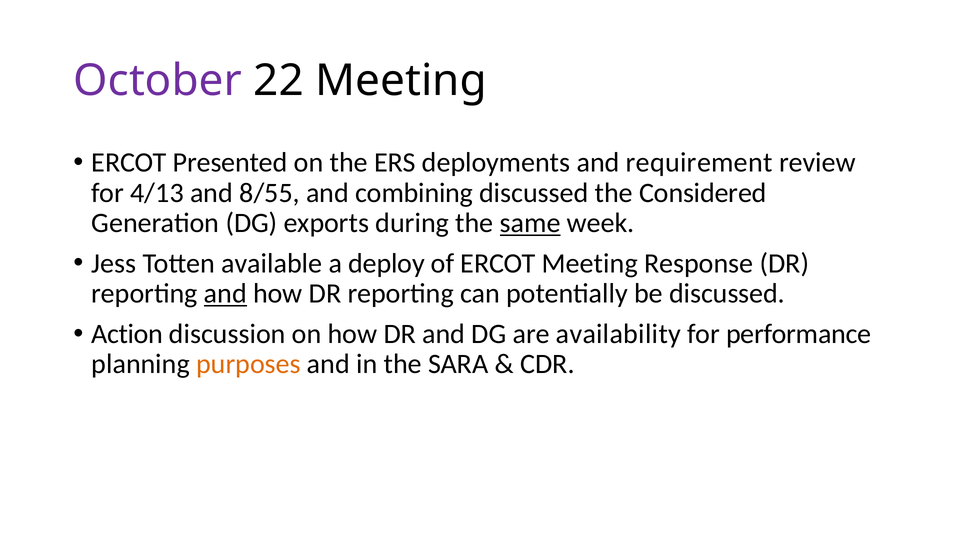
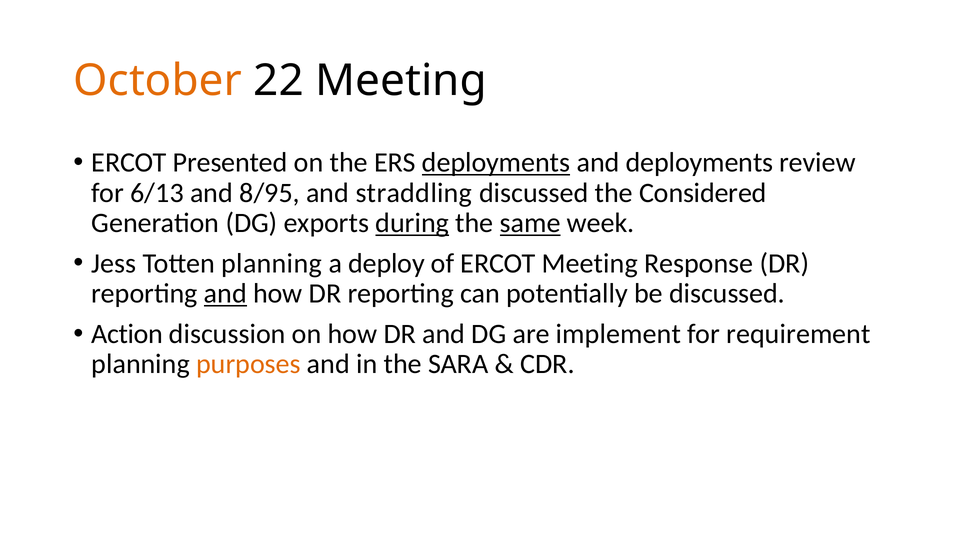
October colour: purple -> orange (158, 81)
deployments underline: none -> present (496, 163)
and requirement: requirement -> deployments (699, 163)
4/13: 4/13 -> 6/13 (157, 193)
8/55: 8/55 -> 8/95 (270, 193)
combining: combining -> straddling (414, 193)
during underline: none -> present (412, 223)
Totten available: available -> planning (272, 264)
availability: availability -> implement (618, 334)
performance: performance -> requirement (798, 334)
